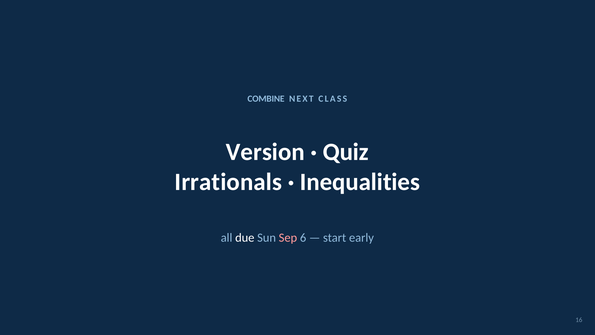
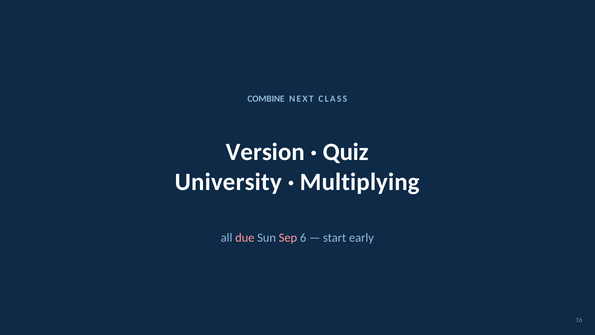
Irrationals: Irrationals -> University (228, 182)
Inequalities: Inequalities -> Multiplying (360, 182)
due colour: white -> pink (245, 237)
